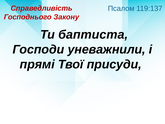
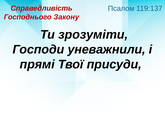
баптиста: баптиста -> зрозуміти (93, 34)
